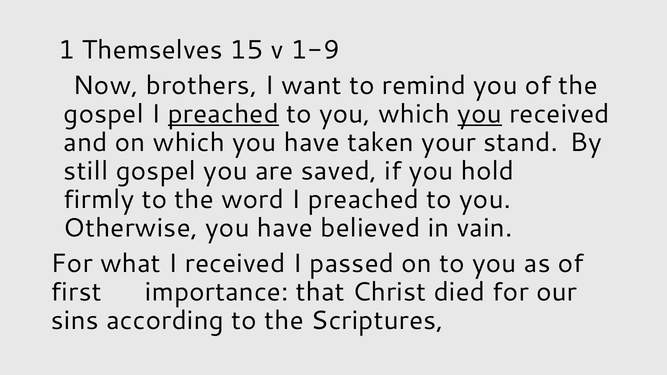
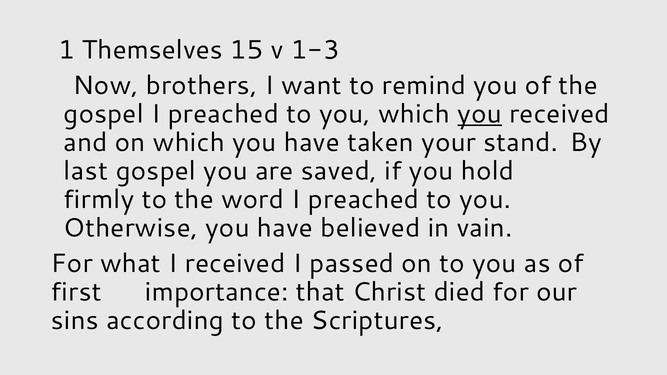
1-9: 1-9 -> 1-3 (315, 50)
preached underline: present -> none (223, 114)
still: still -> last (86, 171)
